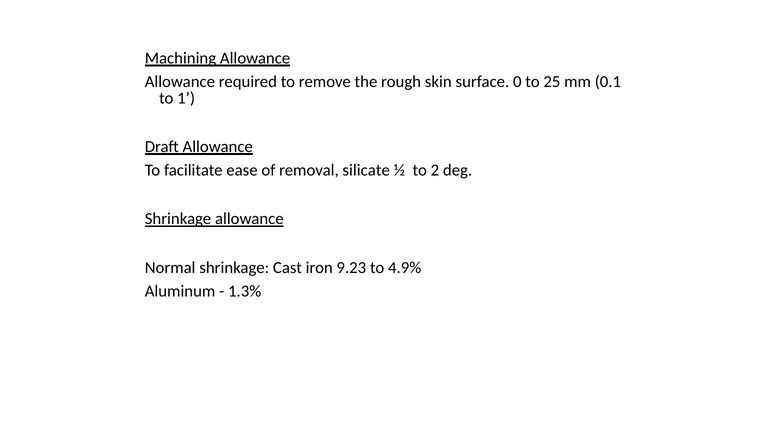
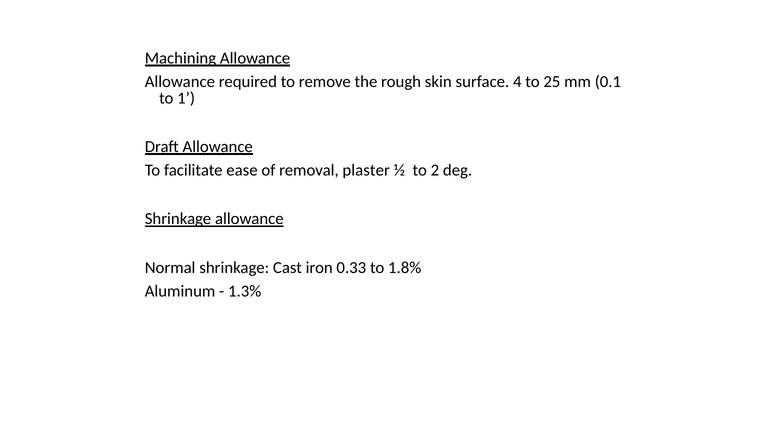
0: 0 -> 4 (517, 82)
silicate: silicate -> plaster (366, 170)
9.23: 9.23 -> 0.33 (351, 268)
4.9%: 4.9% -> 1.8% (405, 268)
